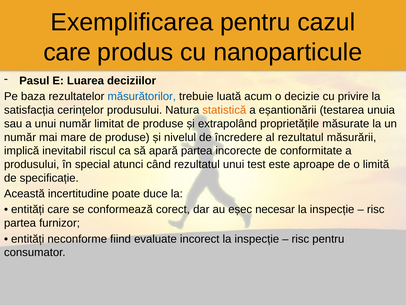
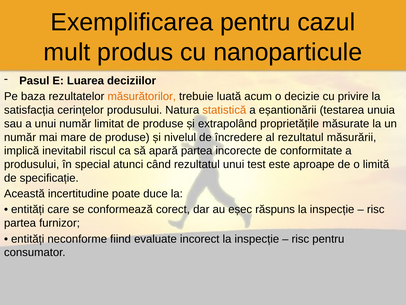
care: care -> mult (67, 52)
măsurătorilor colour: blue -> orange (142, 96)
necesar: necesar -> răspuns (275, 209)
